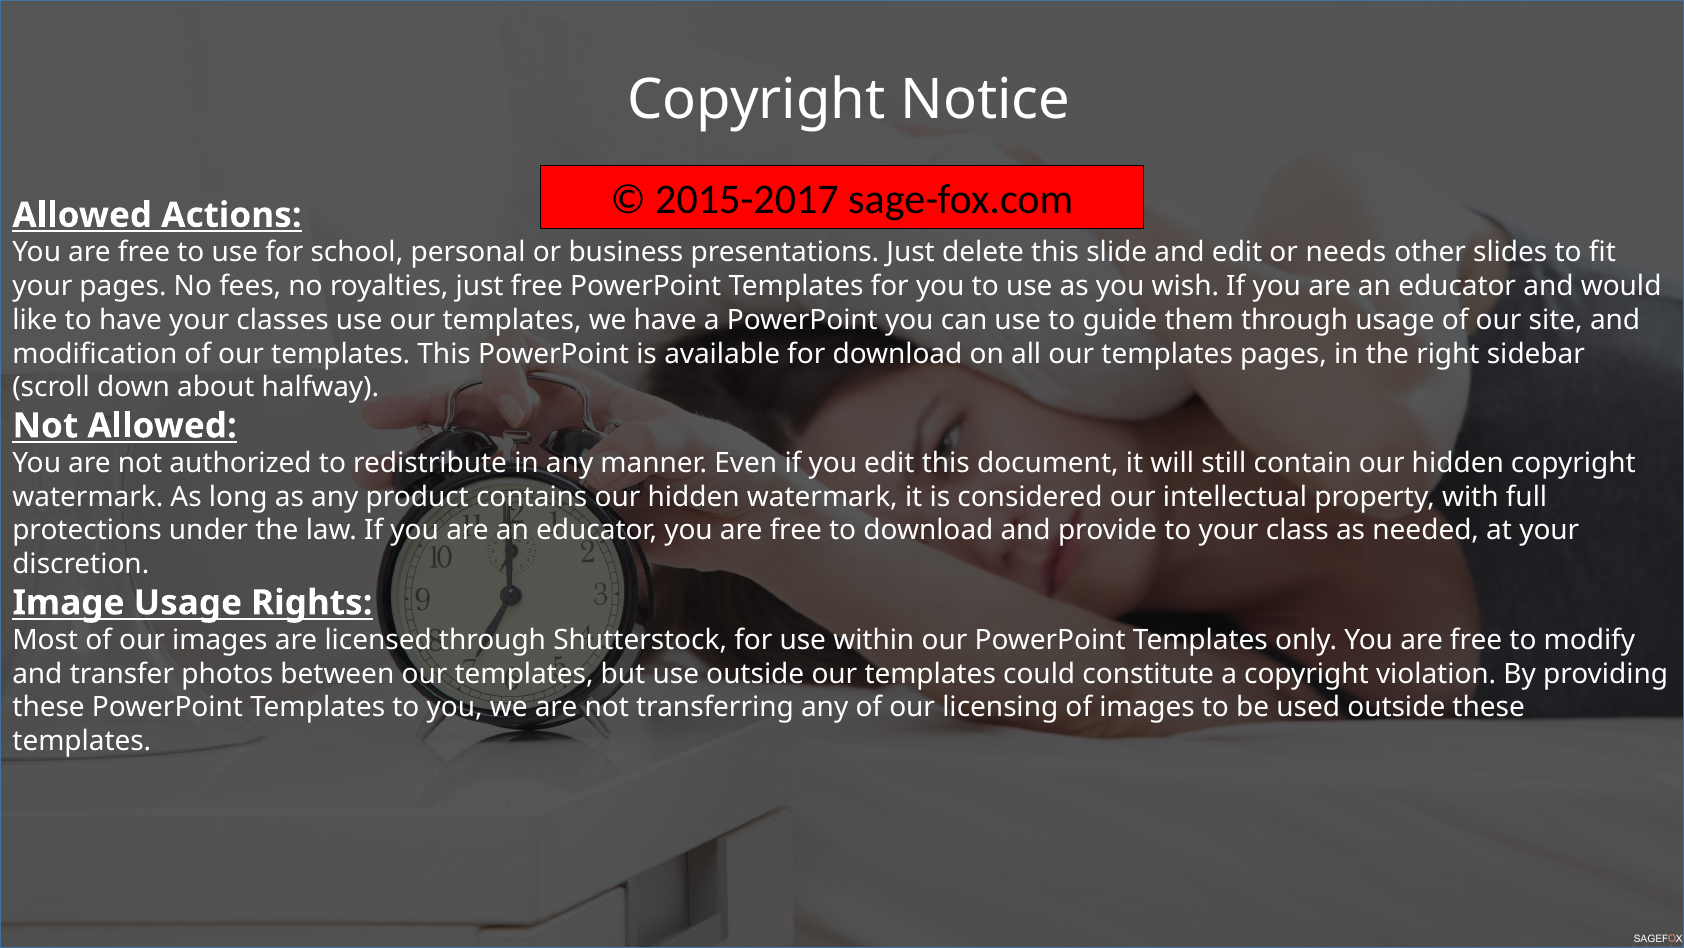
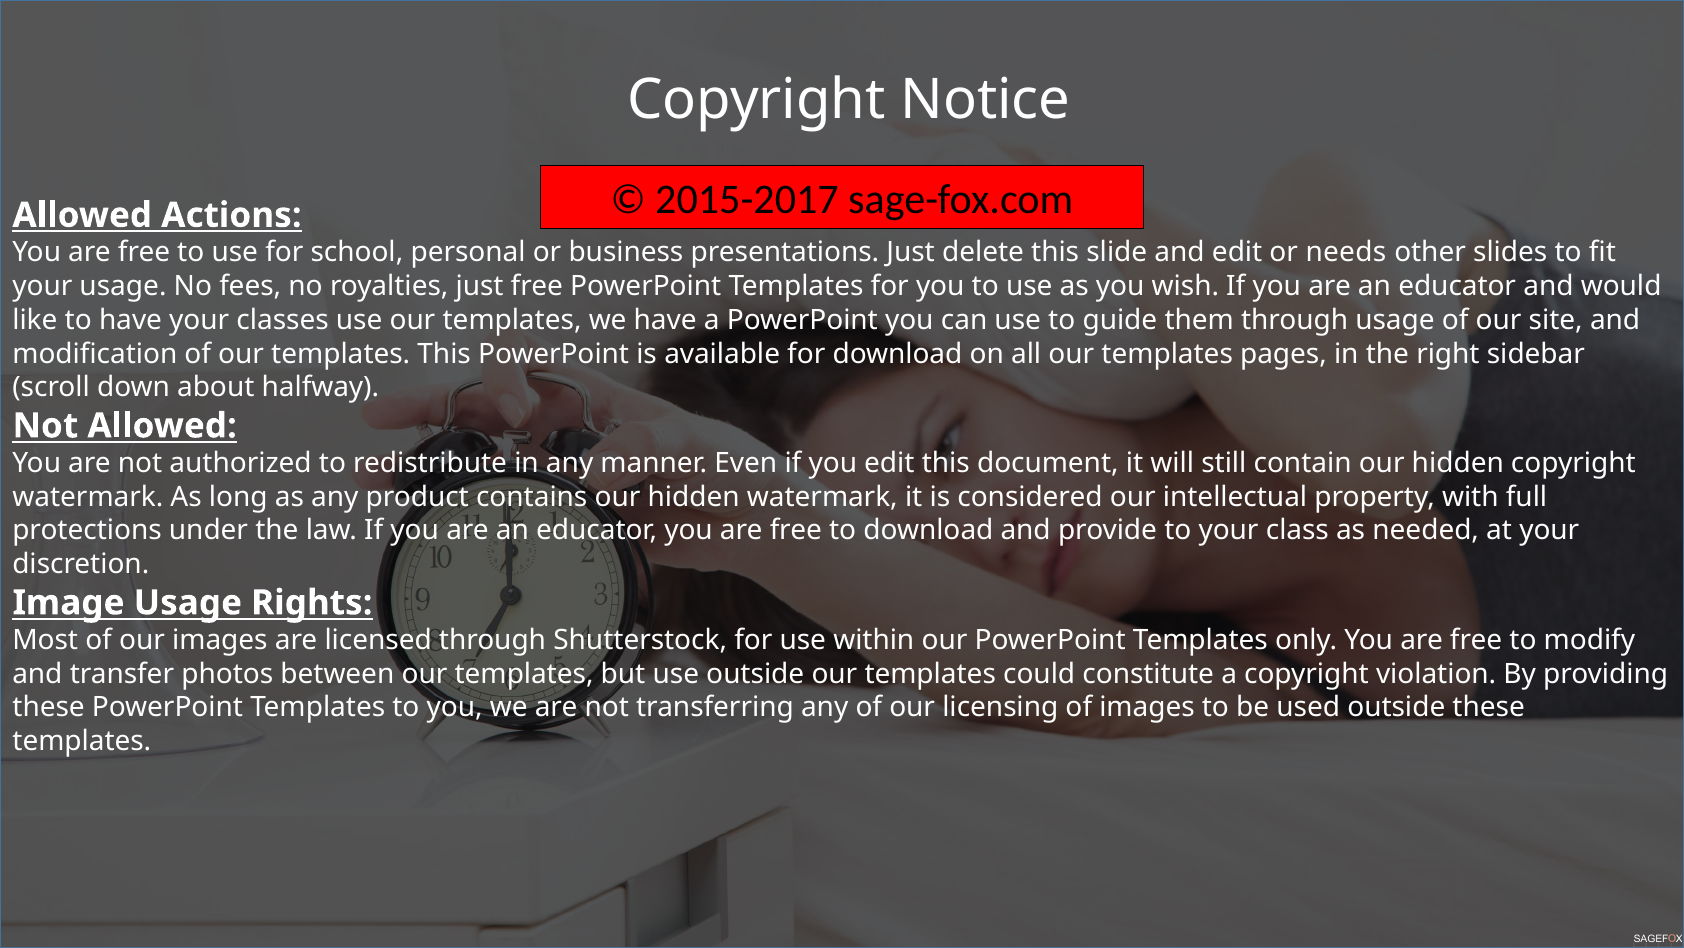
your pages: pages -> usage (123, 286)
